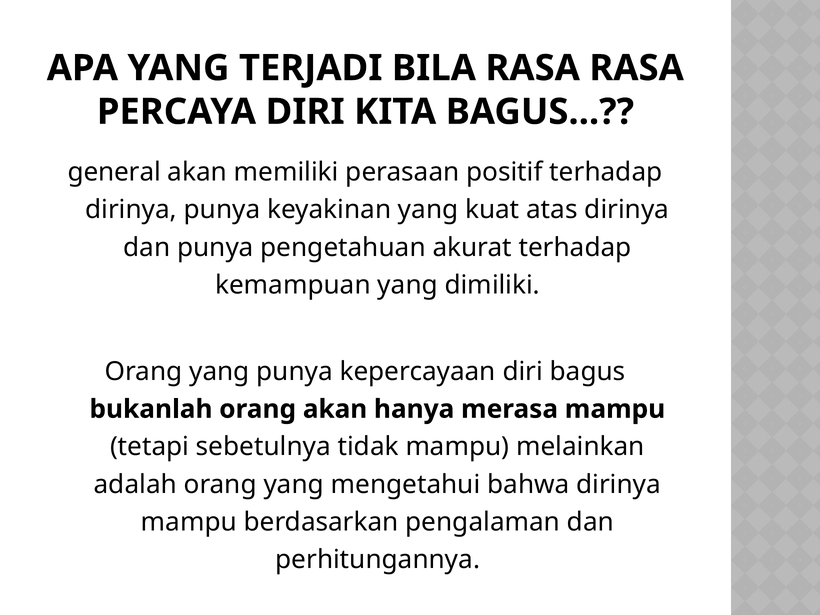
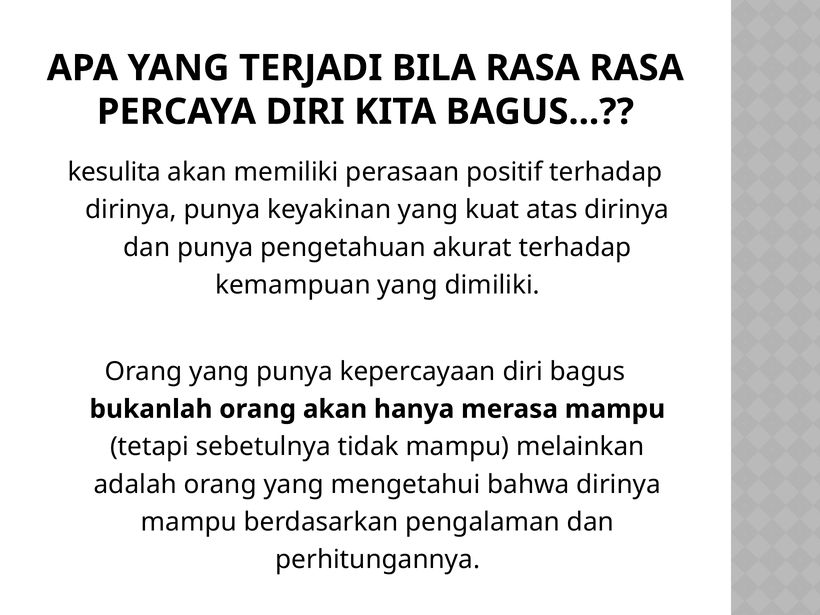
general: general -> kesulita (114, 172)
